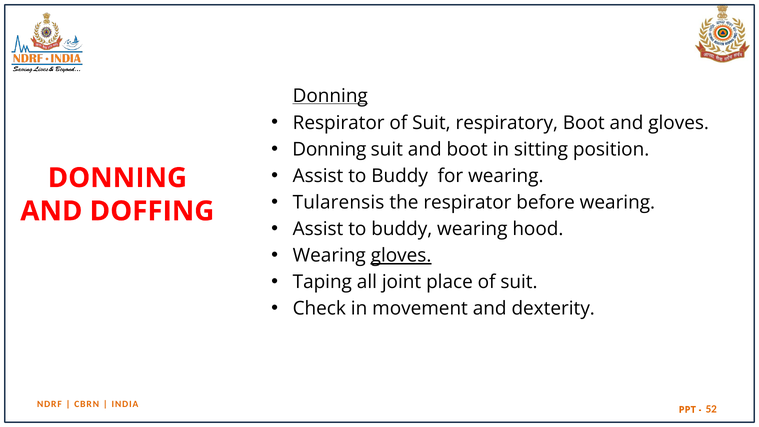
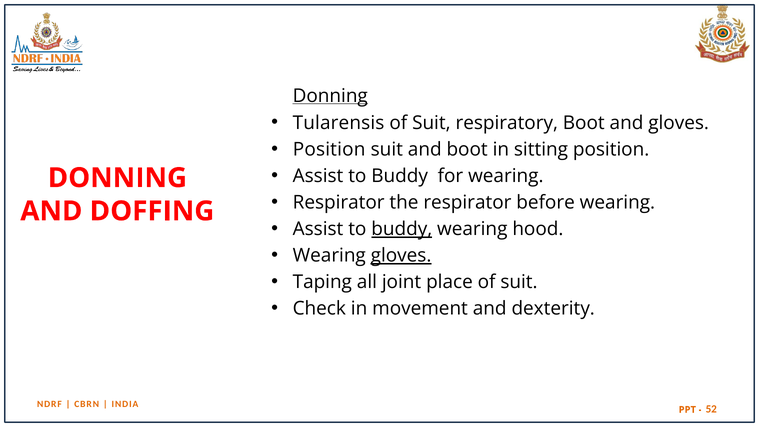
Respirator: Respirator -> Tularensis (339, 123)
Donning: Donning -> Position (329, 149)
Tularensis: Tularensis -> Respirator (339, 202)
buddy underline: none -> present (402, 229)
